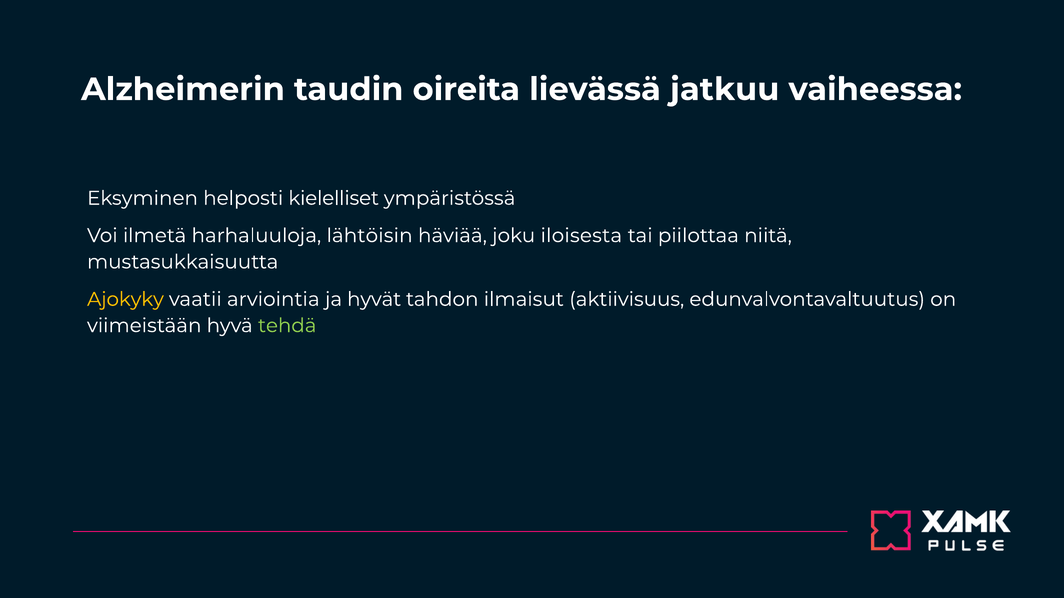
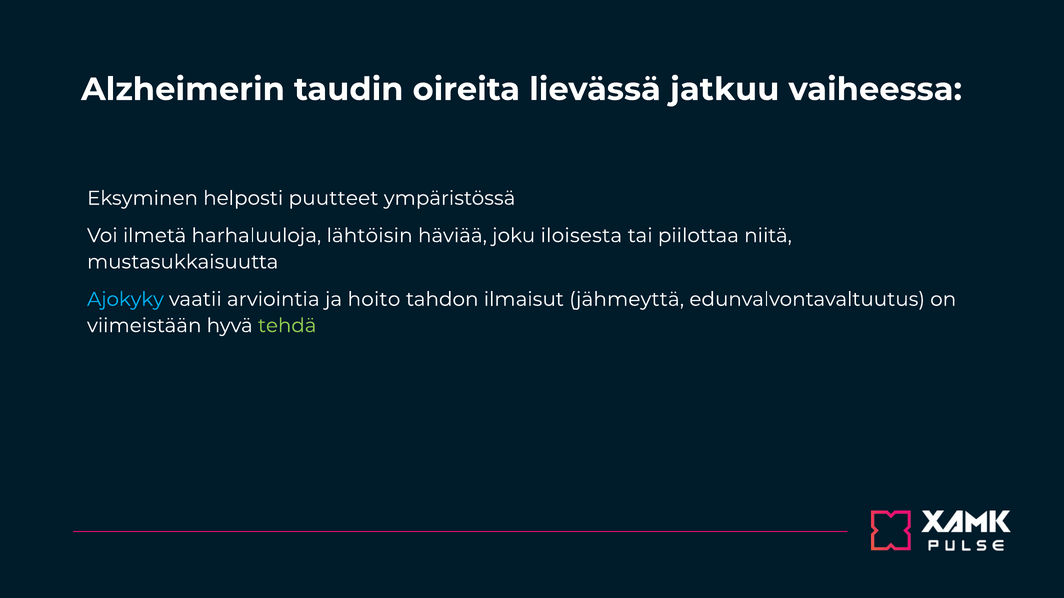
kielelliset: kielelliset -> puutteet (333, 198)
Ajokyky colour: yellow -> light blue (125, 300)
hyvät: hyvät -> hoito (374, 300)
aktiivisuus: aktiivisuus -> jähmeyttä (627, 300)
